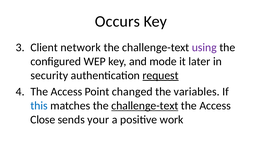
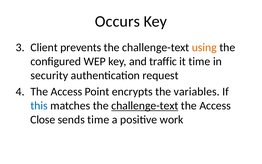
network: network -> prevents (81, 47)
using colour: purple -> orange (204, 47)
mode: mode -> traffic (163, 61)
it later: later -> time (199, 61)
request underline: present -> none (161, 75)
changed: changed -> encrypts (132, 92)
sends your: your -> time (98, 120)
